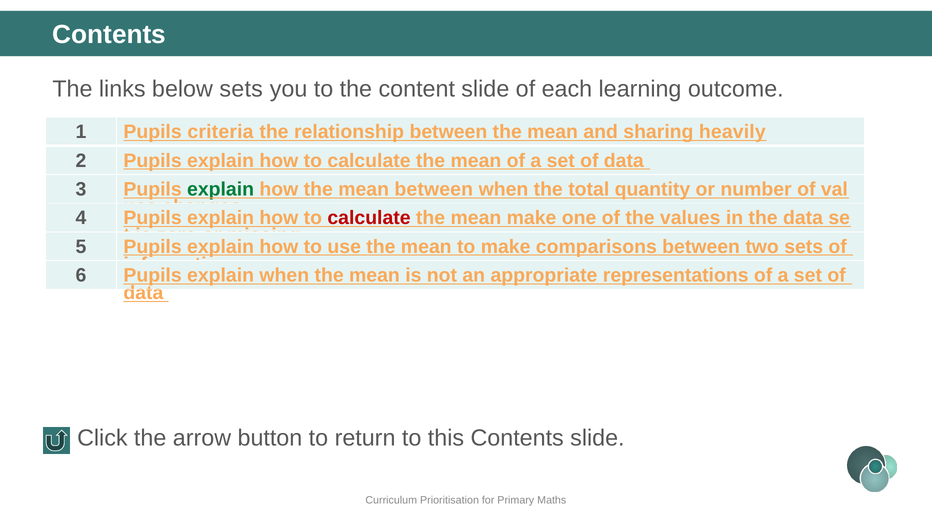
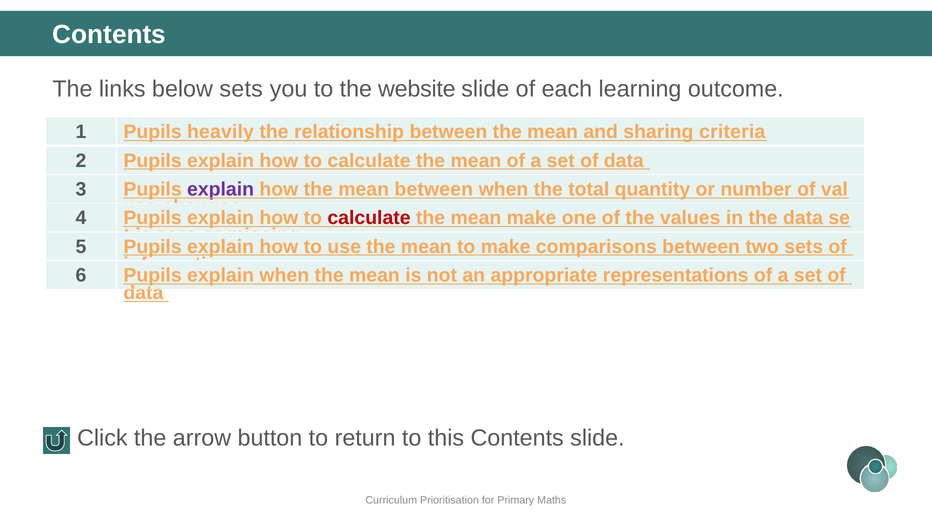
content: content -> website (417, 89)
criteria: criteria -> heavily (220, 132)
heavily: heavily -> criteria (732, 132)
explain colour: green -> purple (221, 189)
